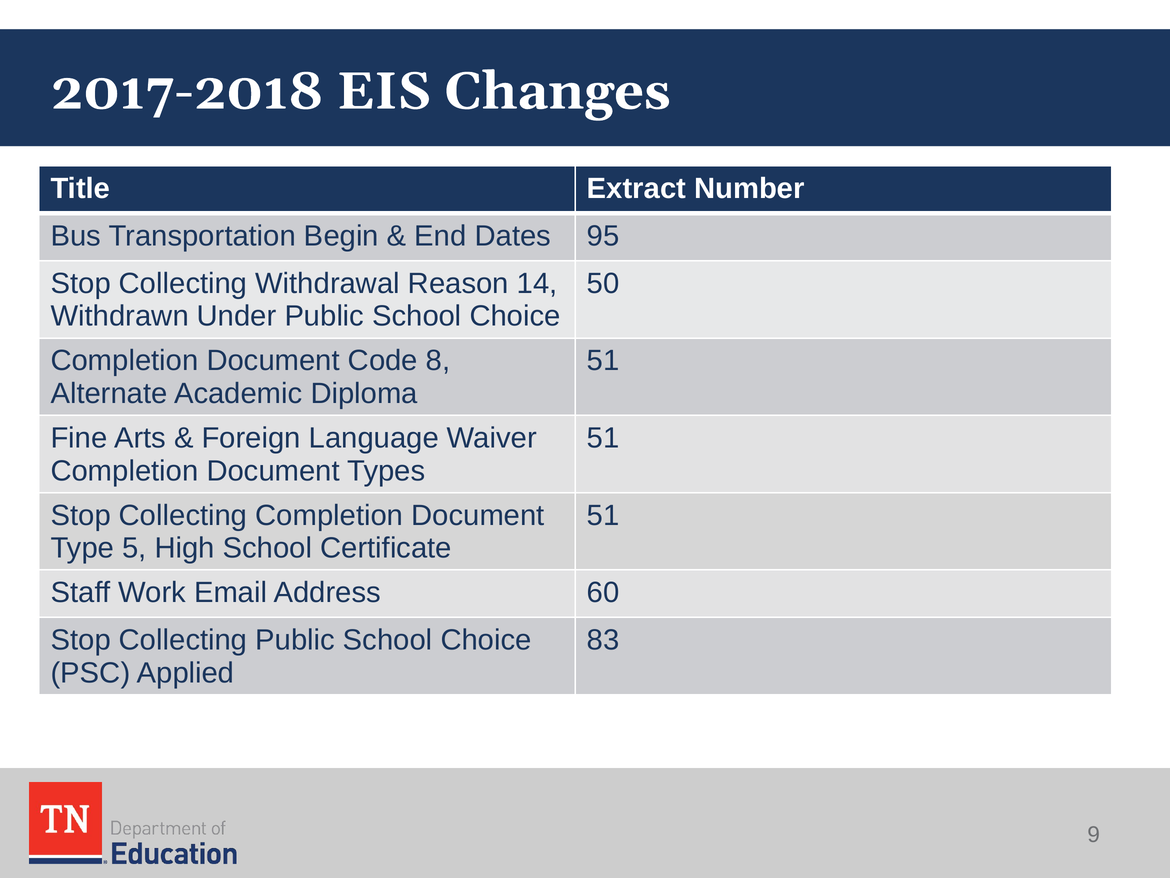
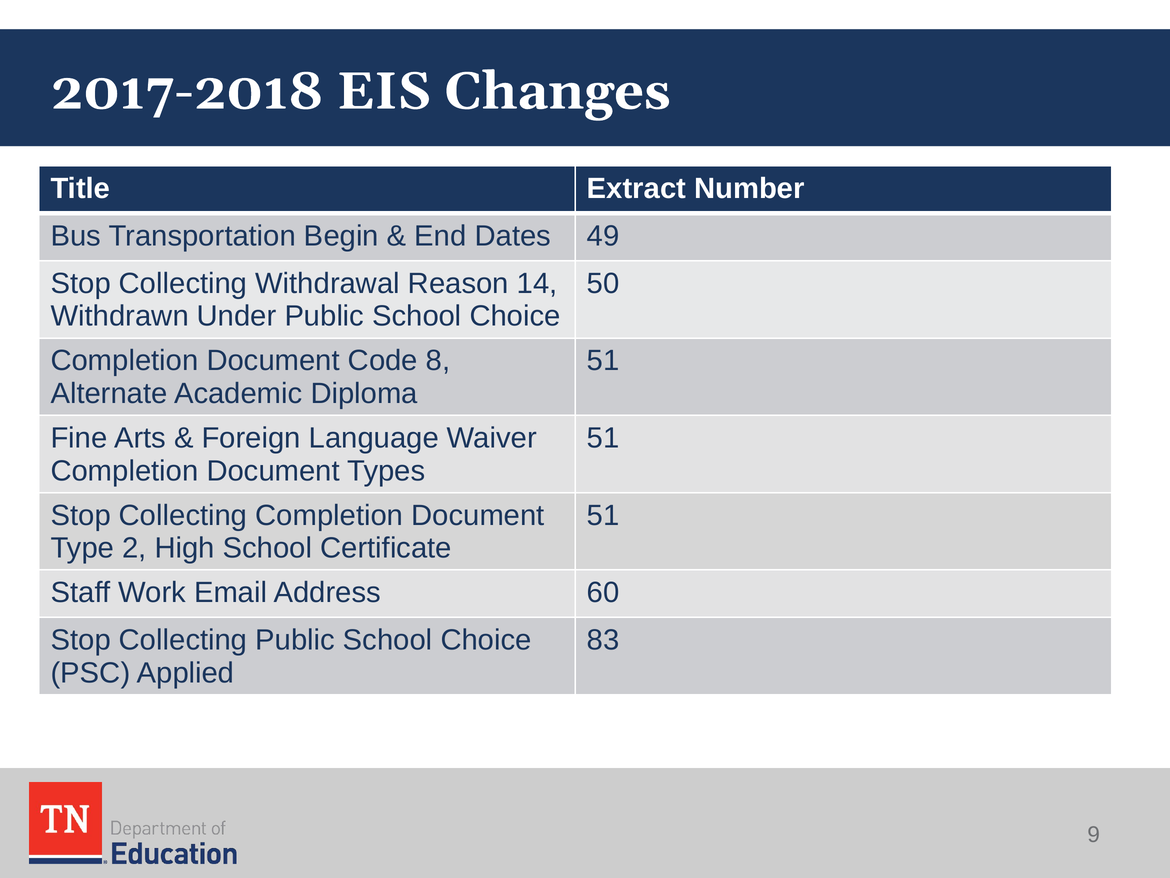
95: 95 -> 49 (603, 236)
5: 5 -> 2 (134, 548)
